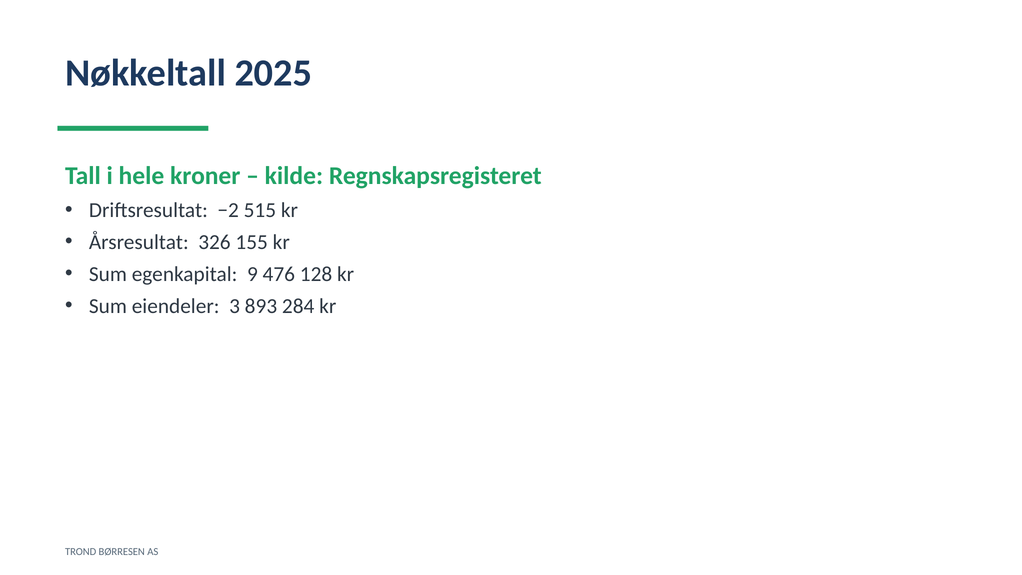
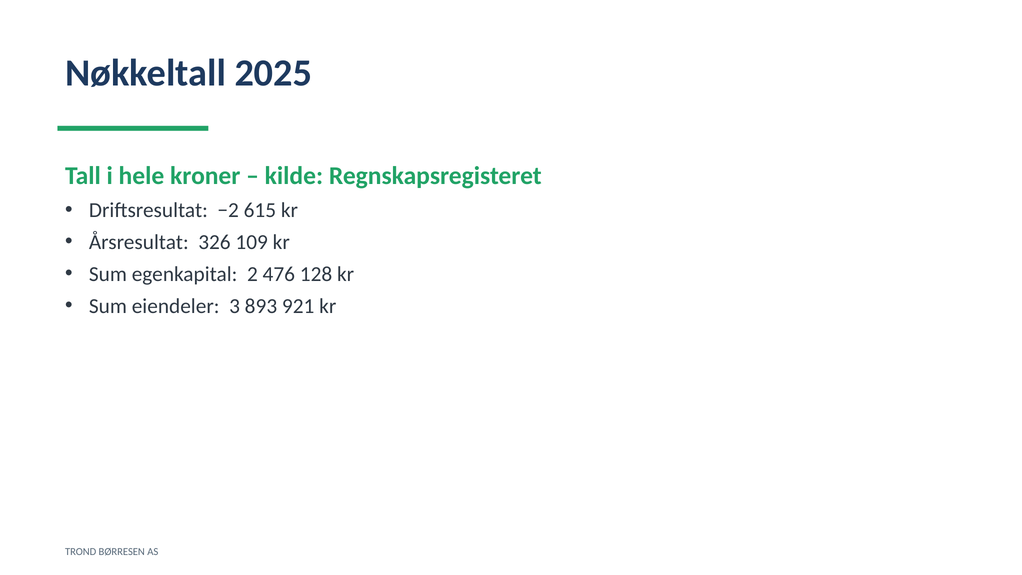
515: 515 -> 615 (260, 210)
155: 155 -> 109 (252, 242)
9: 9 -> 2 (252, 274)
284: 284 -> 921 (298, 306)
